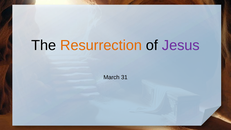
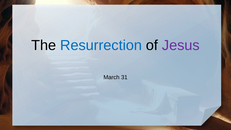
Resurrection colour: orange -> blue (101, 45)
